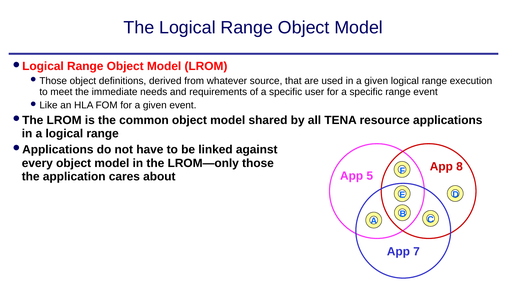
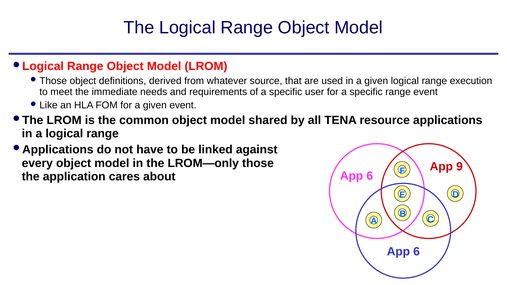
8: 8 -> 9 (459, 167)
about App 5: 5 -> 6 (370, 176)
7: 7 -> 6 (417, 252)
